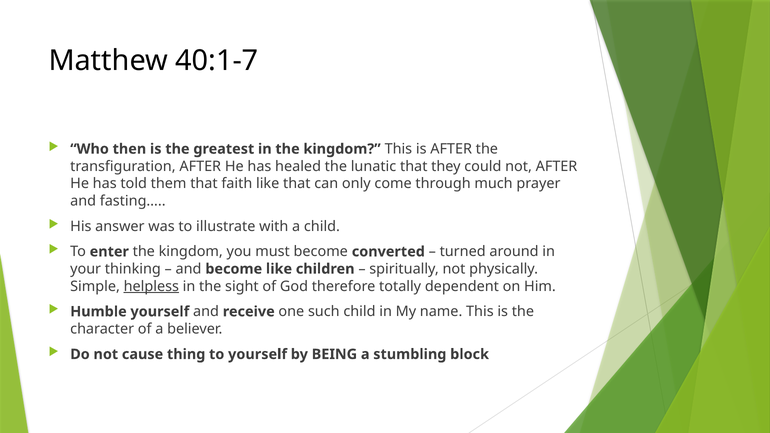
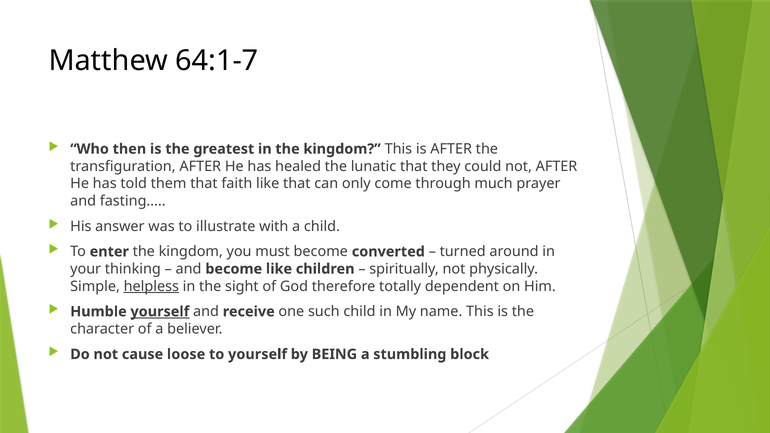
40:1-7: 40:1-7 -> 64:1-7 (217, 61)
yourself underline: none -> present (160, 312)
thing: thing -> loose (186, 354)
